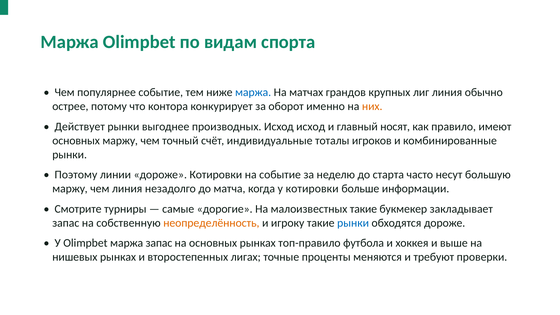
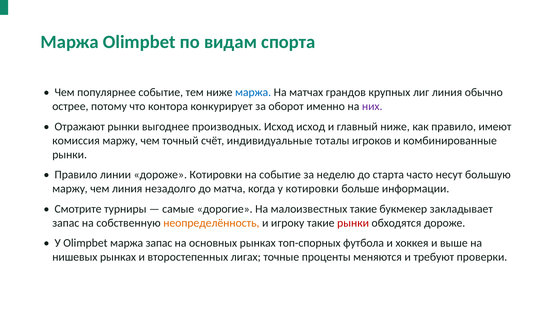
них colour: orange -> purple (372, 106)
Действует: Действует -> Отражают (80, 126)
главный носят: носят -> ниже (395, 126)
основных: основных -> комиссия (76, 140)
Поэтому: Поэтому -> Правило (76, 175)
рынки colour: blue -> red (353, 223)
топ-правило: топ-правило -> топ-спорных (309, 243)
